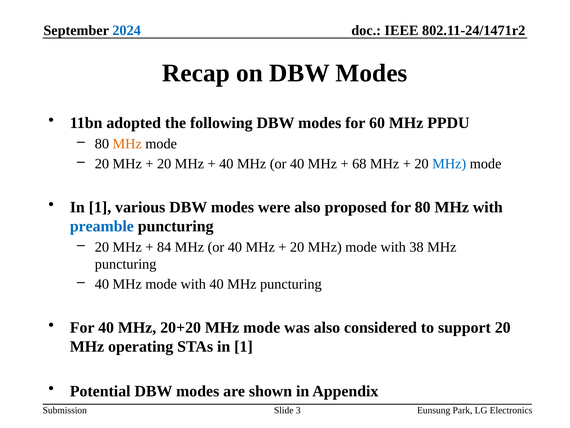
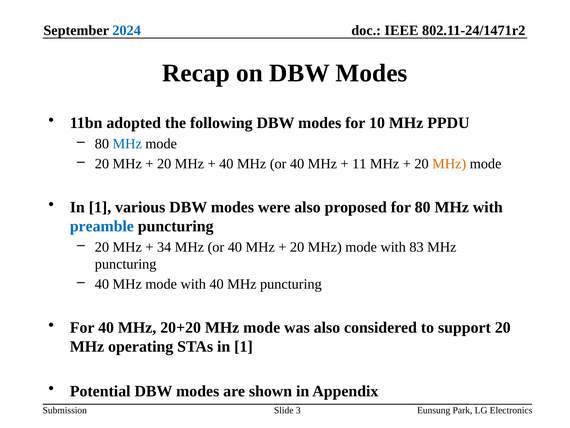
60: 60 -> 10 (377, 123)
MHz colour: orange -> blue (127, 144)
68: 68 -> 11 (359, 163)
MHz colour: blue -> orange (449, 163)
84: 84 -> 34 (164, 247)
38: 38 -> 83 (416, 247)
